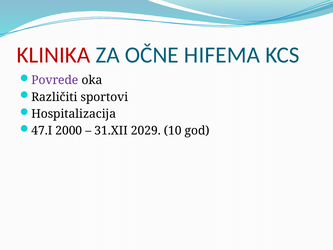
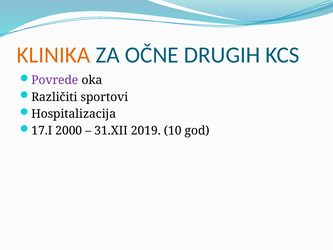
KLINIKA colour: red -> orange (53, 55)
HIFEMA: HIFEMA -> DRUGIH (222, 55)
47.I: 47.I -> 17.I (42, 131)
2029: 2029 -> 2019 (146, 131)
